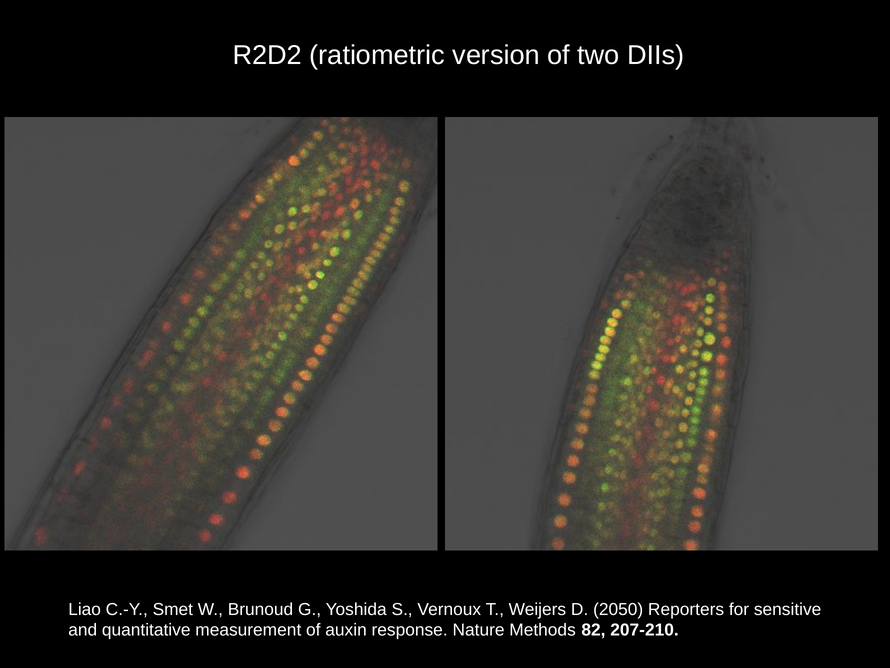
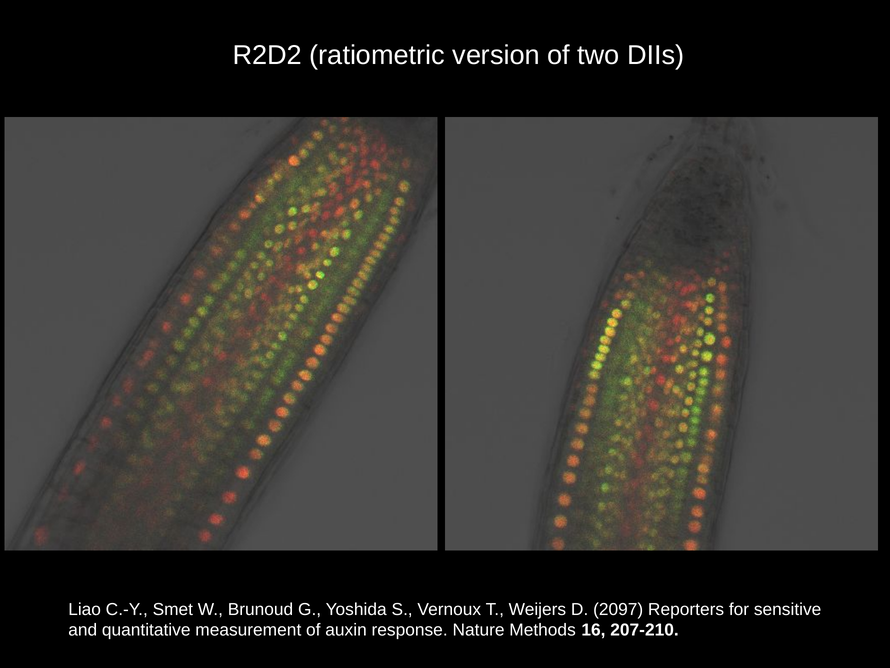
2050: 2050 -> 2097 (618, 609)
82: 82 -> 16 (593, 630)
